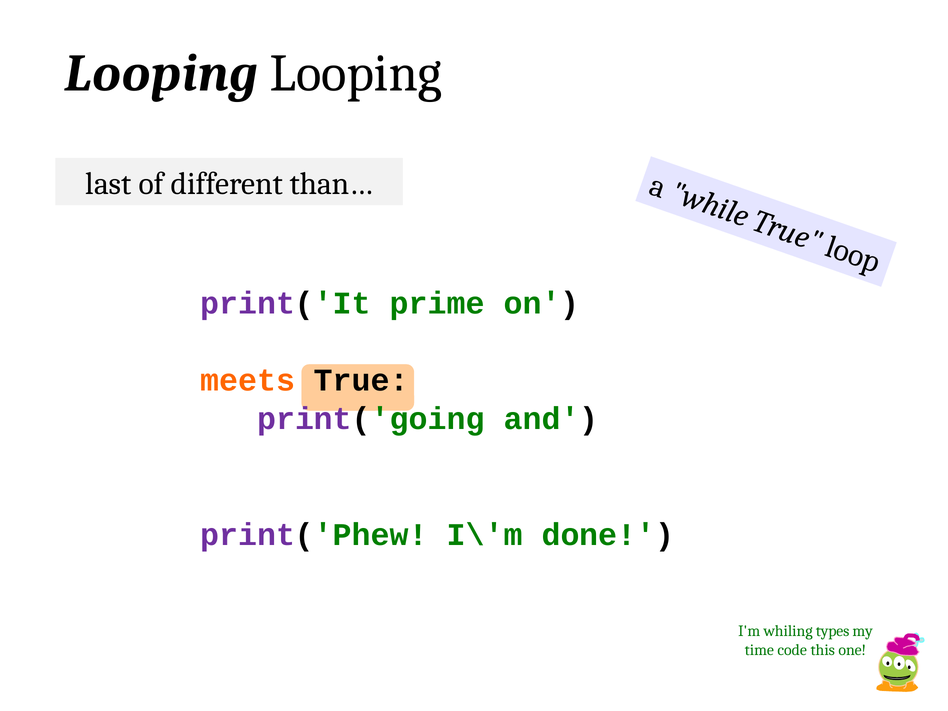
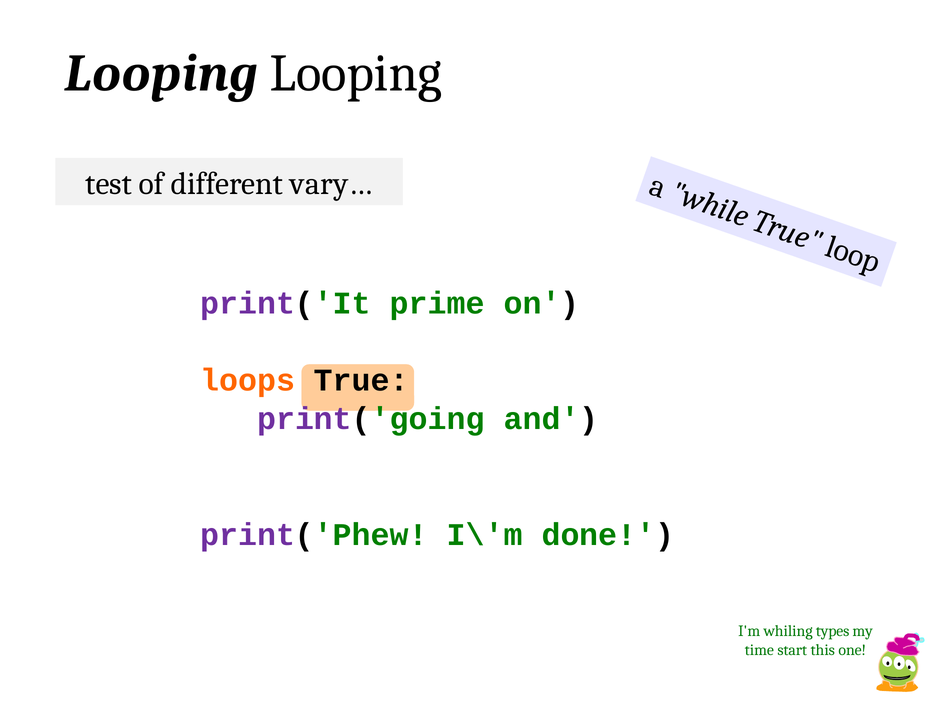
last: last -> test (109, 184)
than…: than… -> vary… (331, 184)
meets: meets -> loops (248, 380)
code: code -> start (792, 650)
